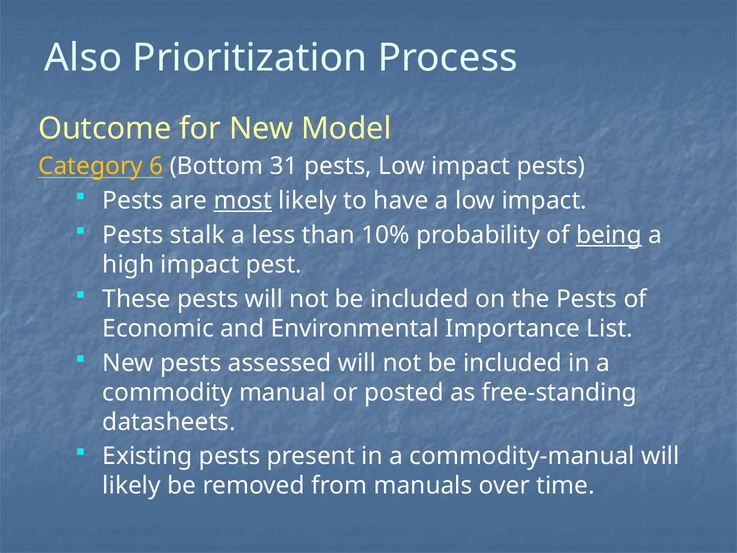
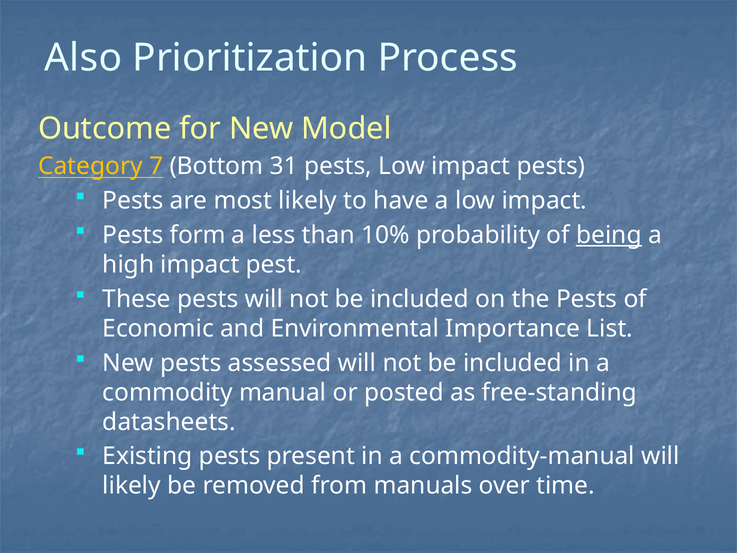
6: 6 -> 7 (156, 166)
most underline: present -> none (243, 201)
stalk: stalk -> form (198, 235)
